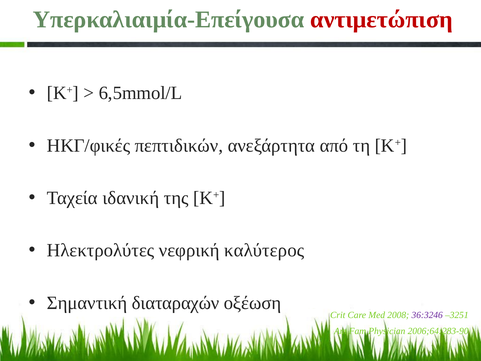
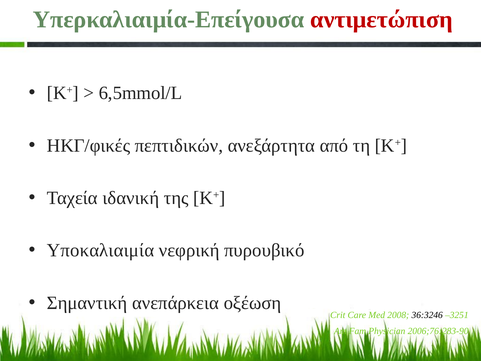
Ηλεκτρολύτες: Ηλεκτρολύτες -> Υποκαλιαιμία (101, 250)
καλύτερος: καλύτερος -> πυρουβικό (264, 250)
διαταραχών: διαταραχών -> ανεπάρκεια (176, 303)
36:3246 colour: purple -> black (427, 315)
2006;64:283-90: 2006;64:283-90 -> 2006;76:283-90 (438, 331)
